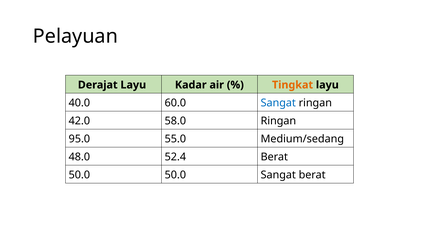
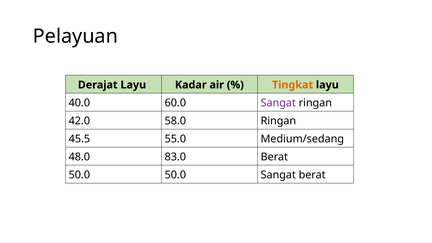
Sangat colour: blue -> purple (278, 103)
95.0: 95.0 -> 45.5 (79, 139)
52.4: 52.4 -> 83.0 (175, 157)
